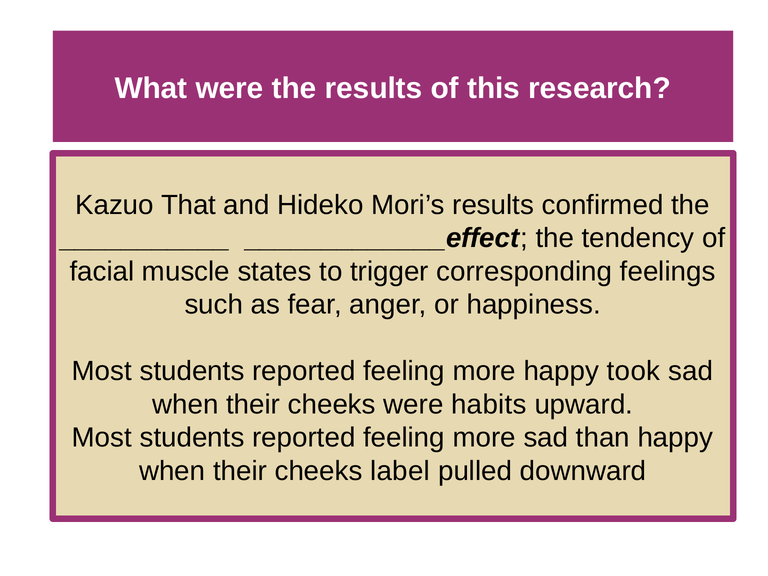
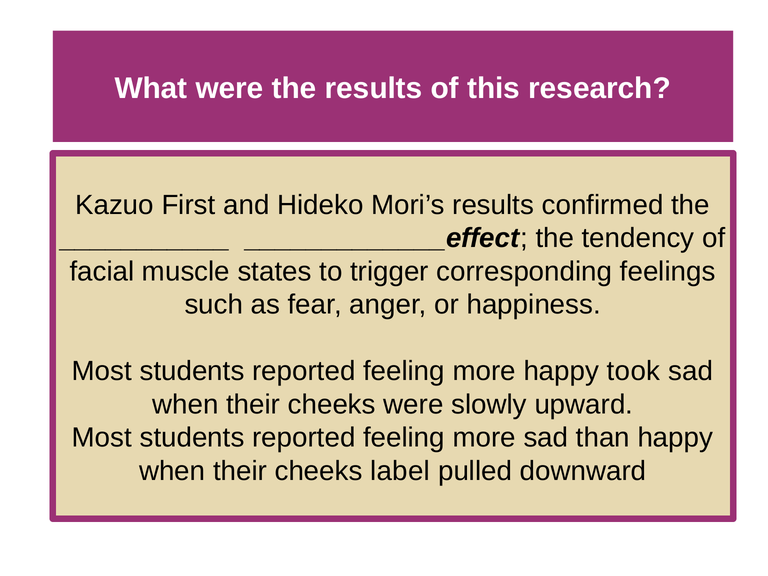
That: That -> First (188, 205)
habits: habits -> slowly (489, 405)
